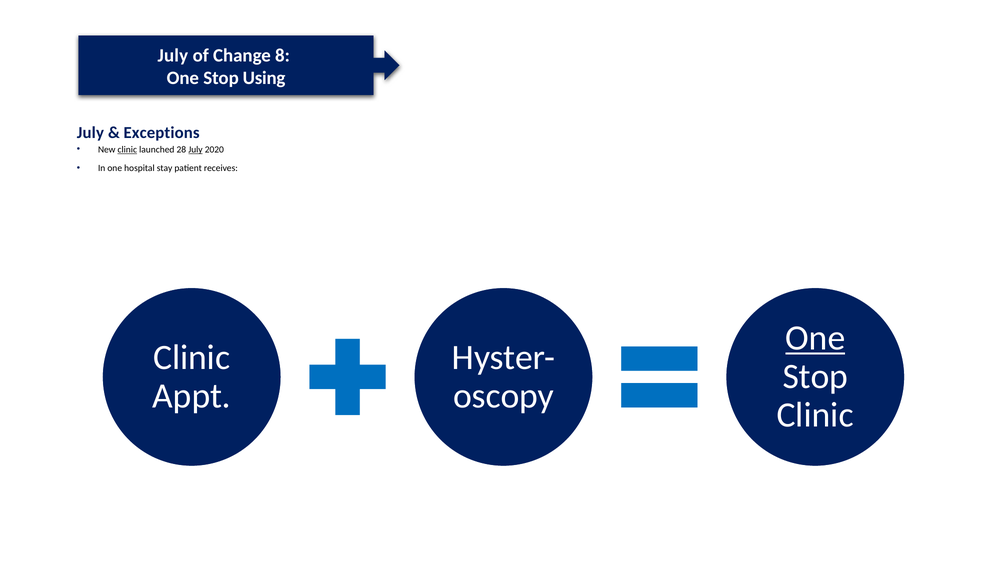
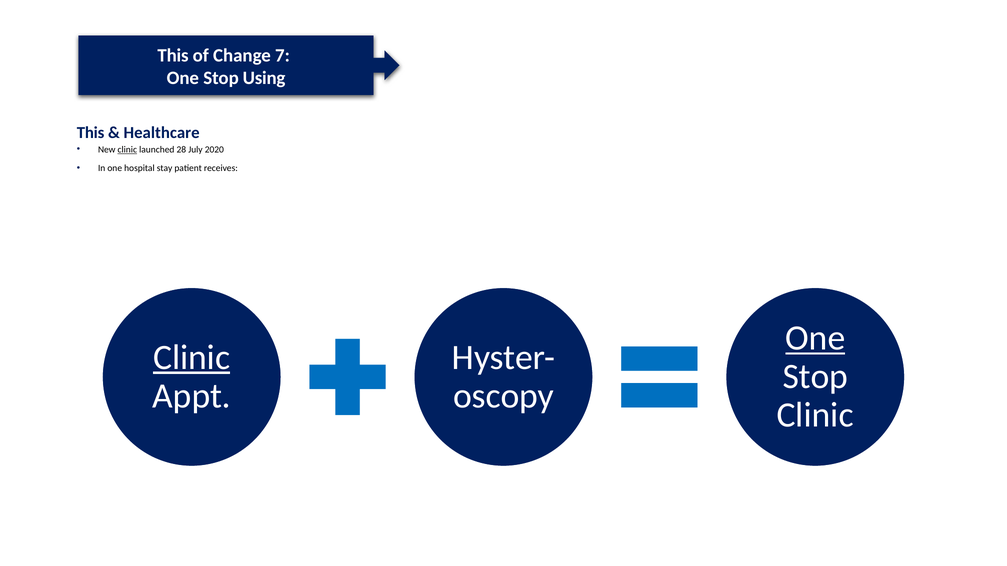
July: July -> This (173, 55)
8: 8 -> 7 (282, 55)
July: July -> This (91, 133)
Exceptions: Exceptions -> Healthcare (162, 133)
July underline: present -> none (195, 150)
Clinic underline: none -> present (192, 358)
